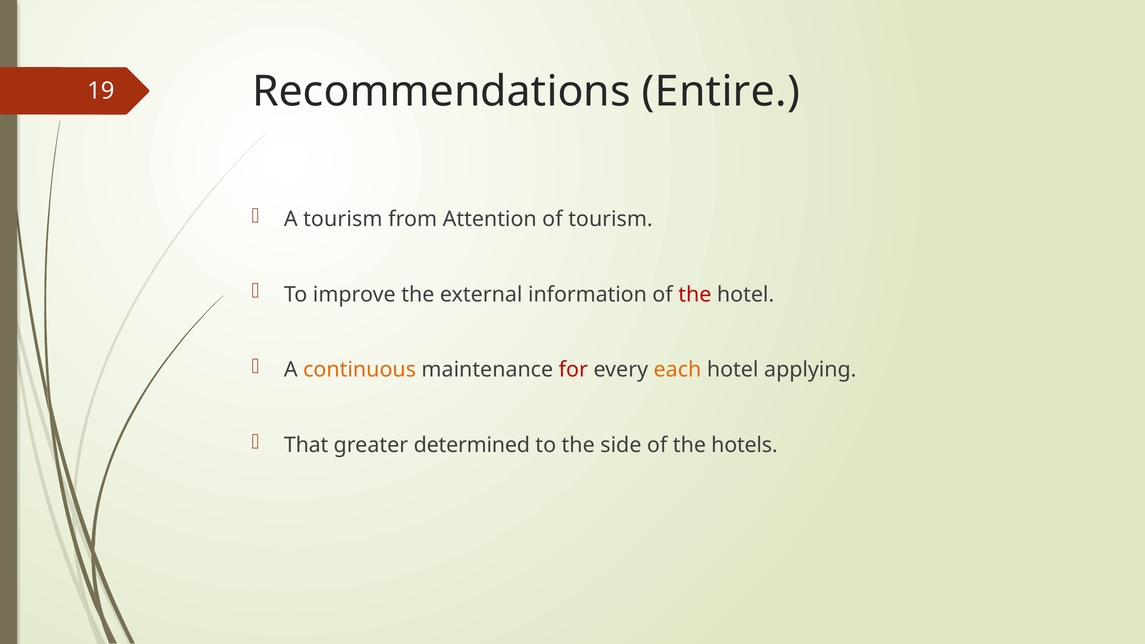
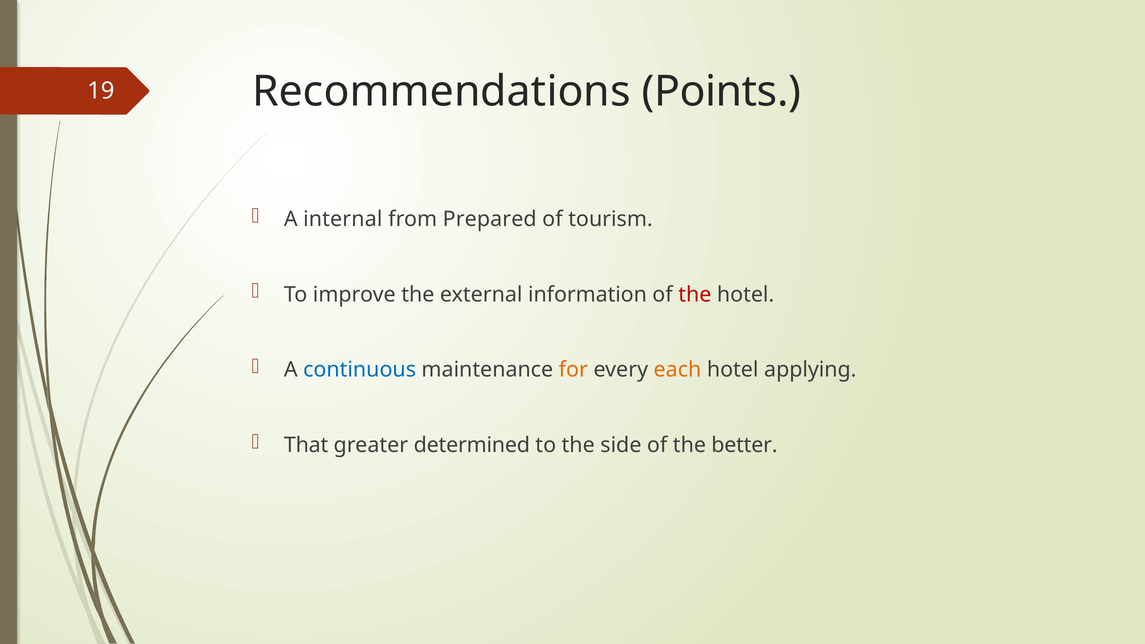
Entire: Entire -> Points (721, 92)
A tourism: tourism -> internal (343, 219)
Attention: Attention -> Prepared (490, 219)
continuous colour: orange -> blue (360, 370)
for colour: red -> orange (573, 370)
hotels: hotels -> better (744, 445)
